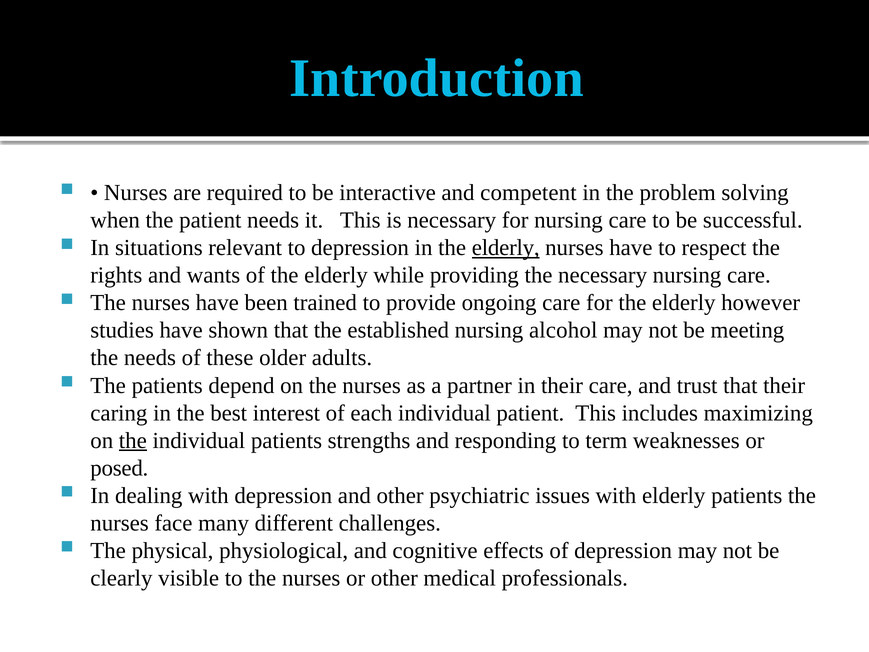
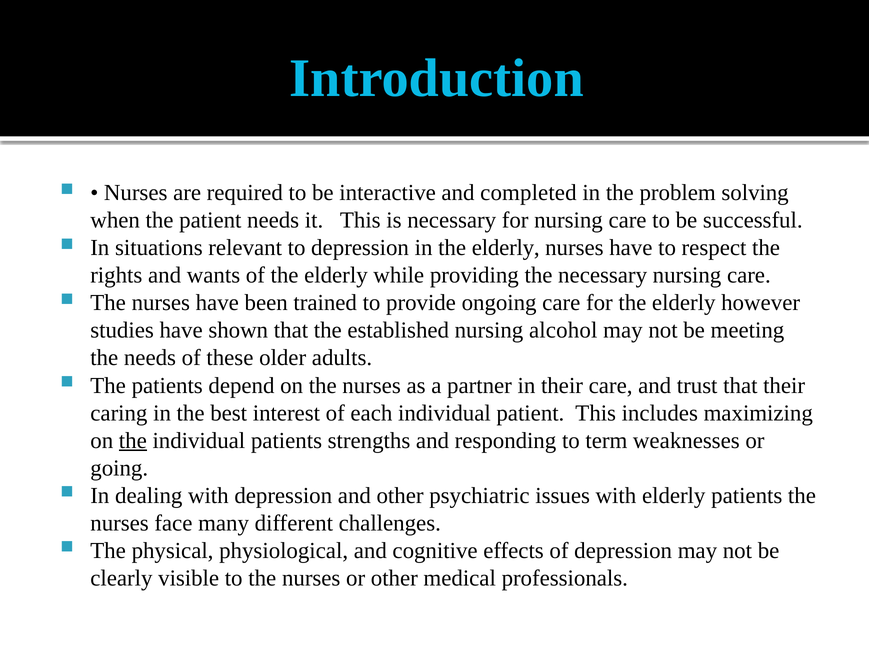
competent: competent -> completed (528, 193)
elderly underline: present -> none (506, 248)
posed: posed -> going (119, 468)
